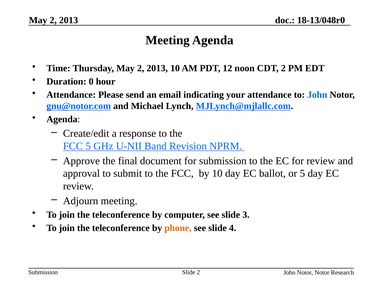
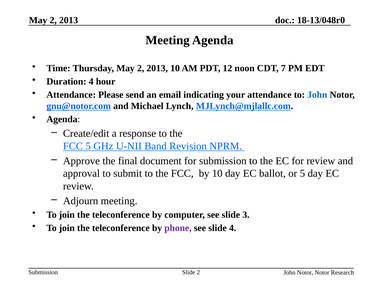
CDT 2: 2 -> 7 (283, 68)
Duration 0: 0 -> 4 (91, 82)
phone colour: orange -> purple (178, 228)
